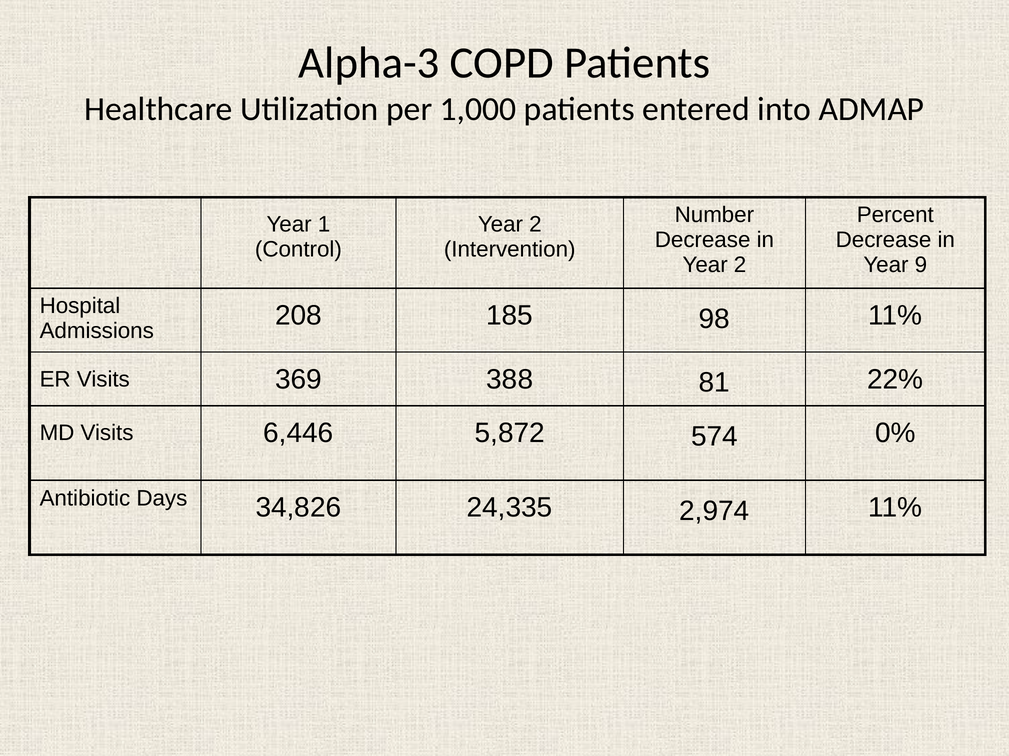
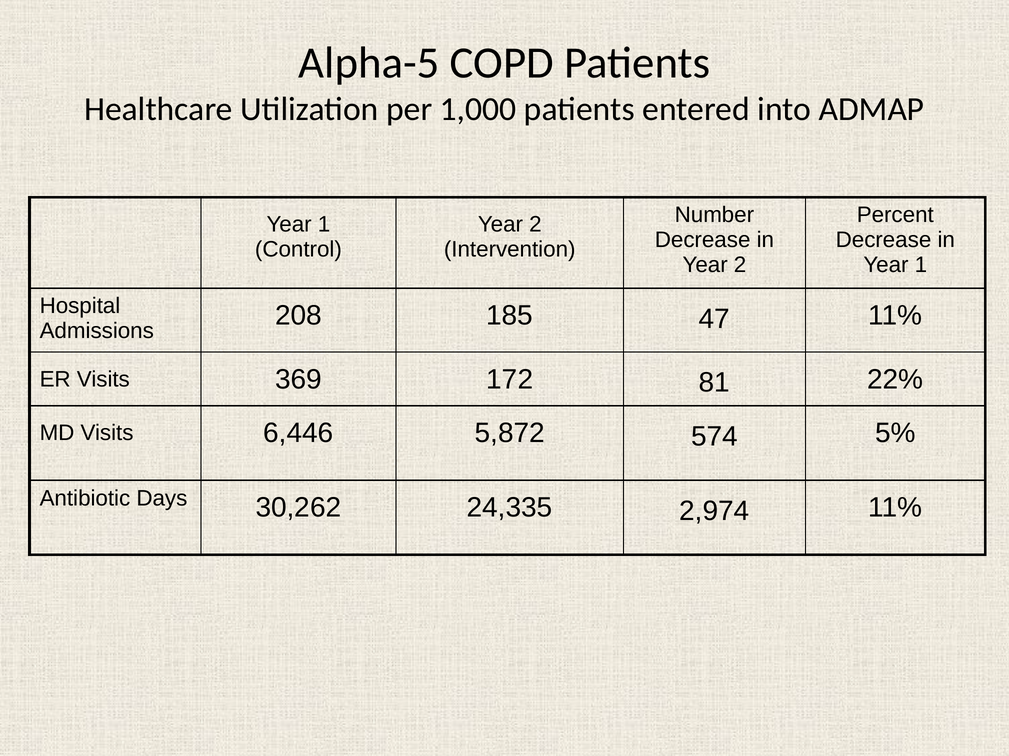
Alpha-3: Alpha-3 -> Alpha-5 (369, 63)
9: 9 -> 1 (921, 265)
98: 98 -> 47 (714, 319)
388: 388 -> 172 (510, 380)
0%: 0% -> 5% (895, 434)
34,826: 34,826 -> 30,262 (298, 508)
